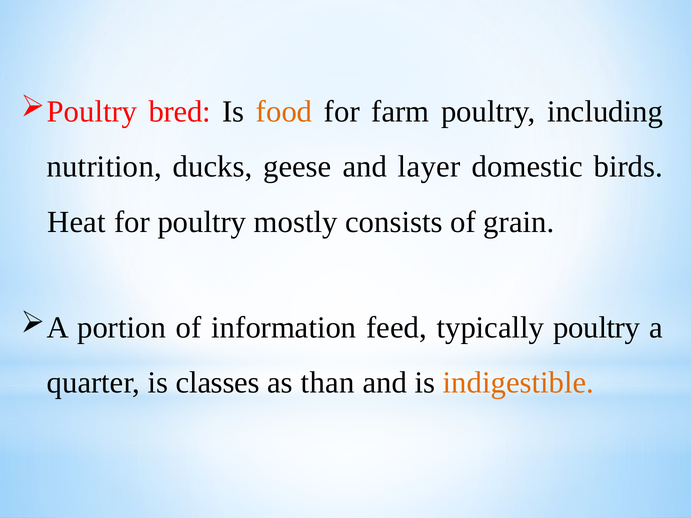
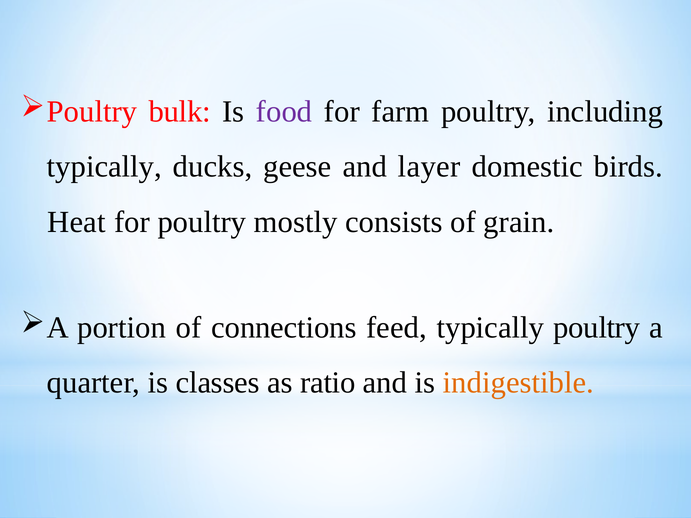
bred: bred -> bulk (180, 111)
food colour: orange -> purple (284, 111)
nutrition: nutrition -> typically (104, 167)
information: information -> connections (284, 328)
than: than -> ratio (328, 383)
